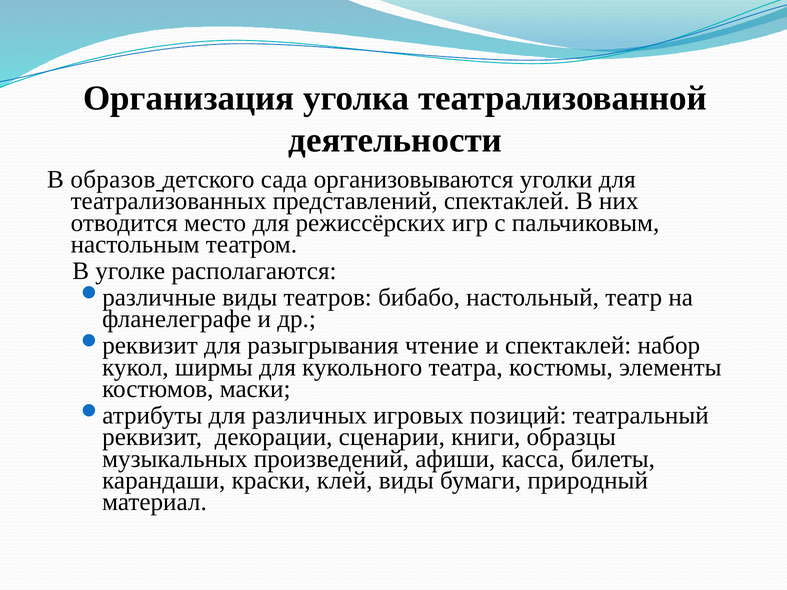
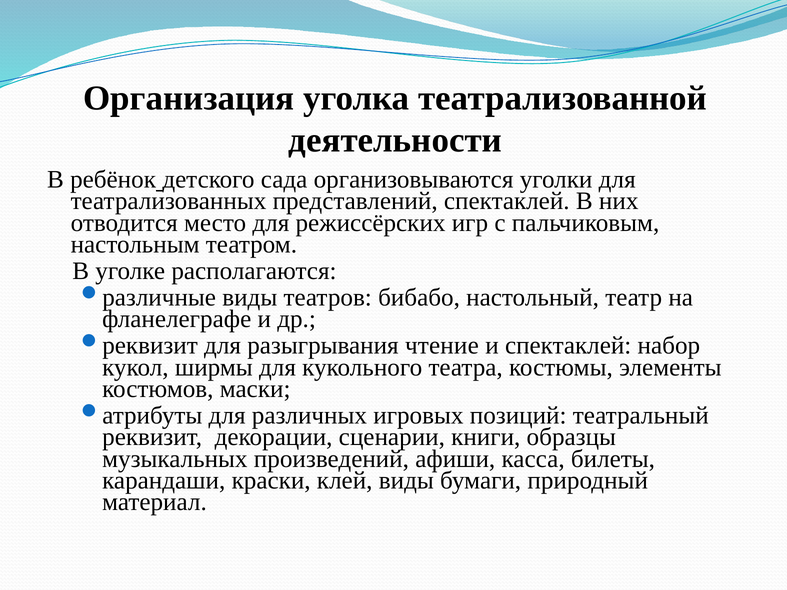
образов: образов -> ребёнок (113, 180)
